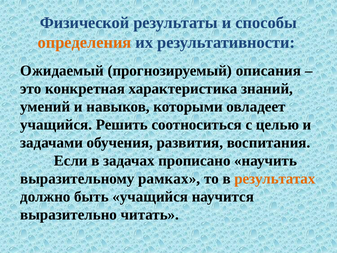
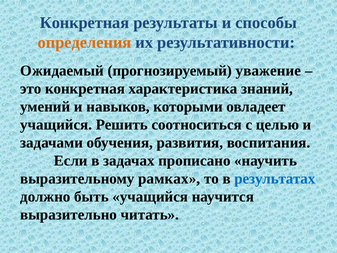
Физической: Физической -> Конкретная (85, 23)
описания: описания -> уважение (268, 71)
результатах colour: orange -> blue (275, 179)
